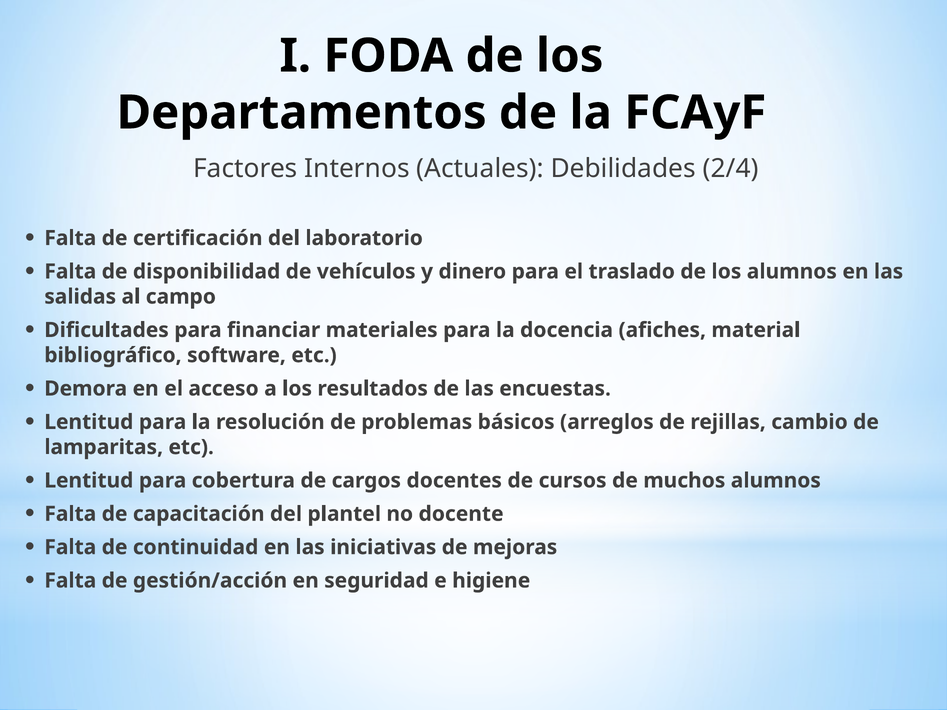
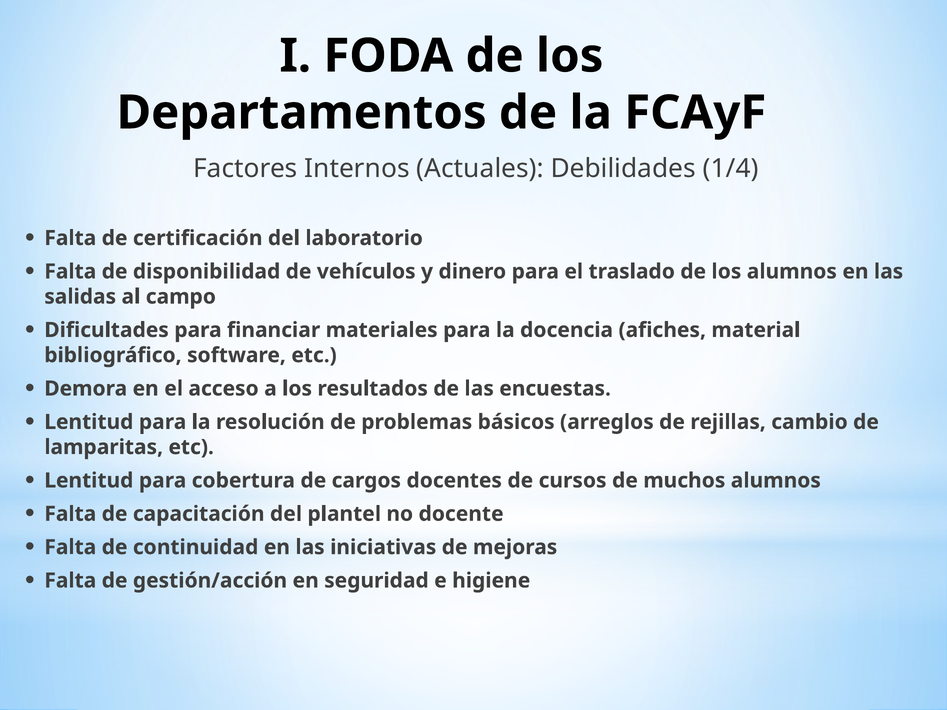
2/4: 2/4 -> 1/4 (731, 169)
